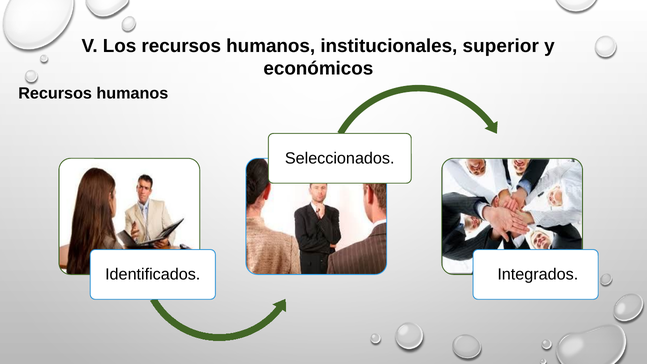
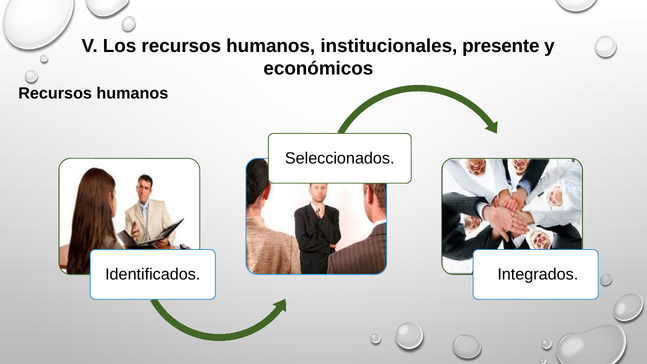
superior: superior -> presente (501, 46)
